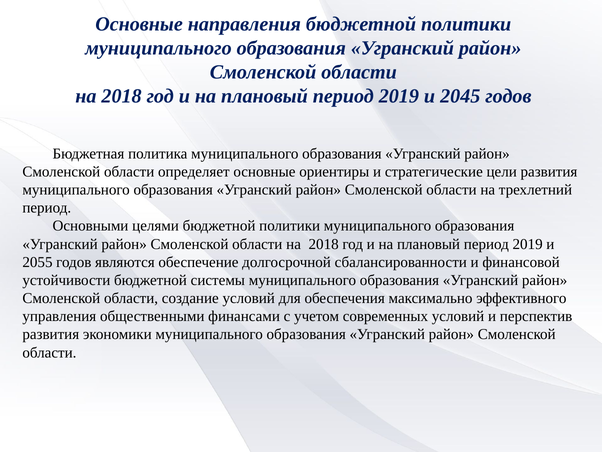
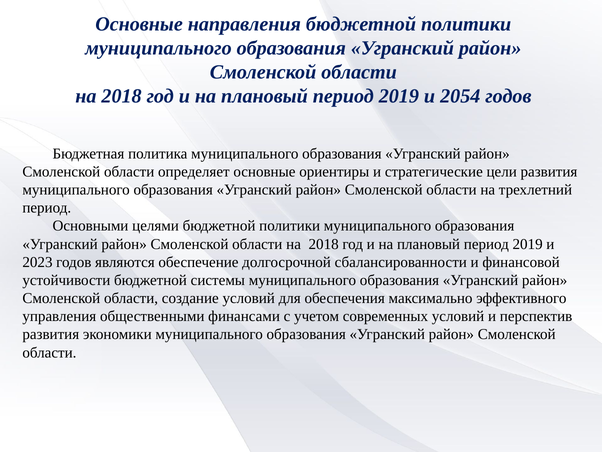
2045: 2045 -> 2054 (460, 96)
2055: 2055 -> 2023 (37, 262)
